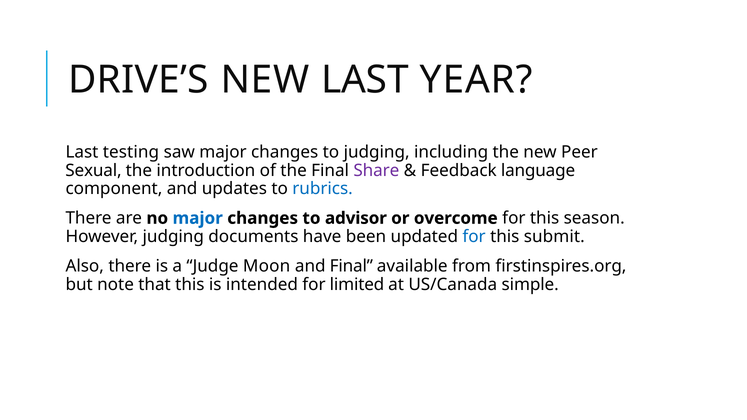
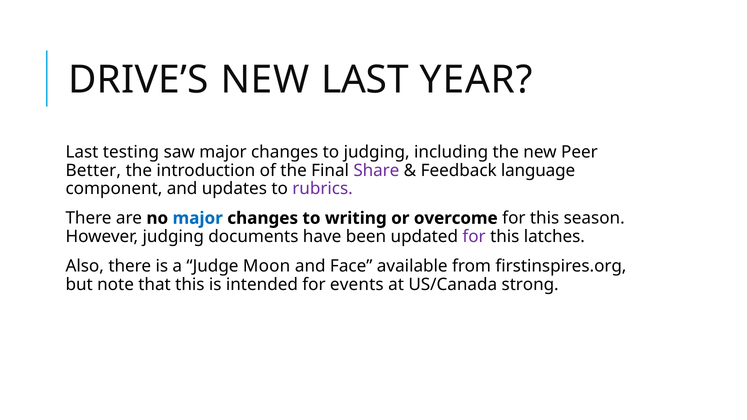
Sexual: Sexual -> Better (93, 170)
rubrics colour: blue -> purple (323, 189)
advisor: advisor -> writing (356, 218)
for colour: blue -> purple (474, 237)
submit: submit -> latches (554, 237)
and Final: Final -> Face (351, 266)
limited: limited -> events (357, 285)
simple: simple -> strong (530, 285)
